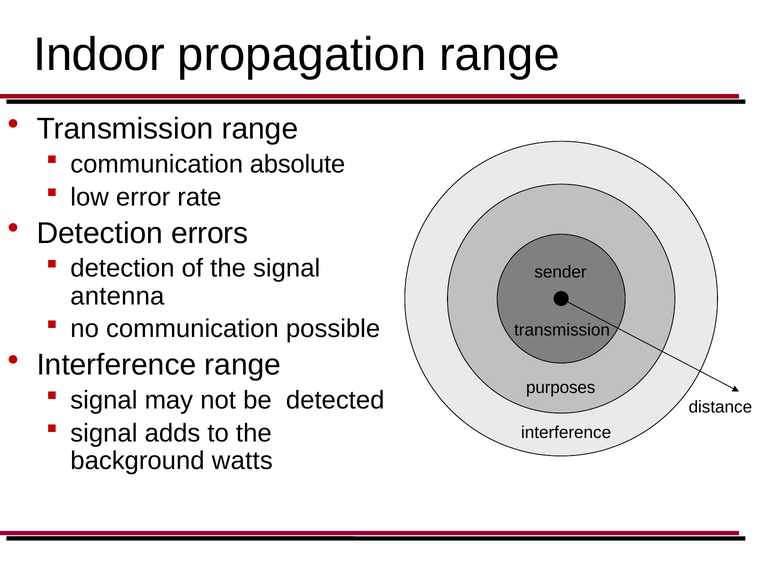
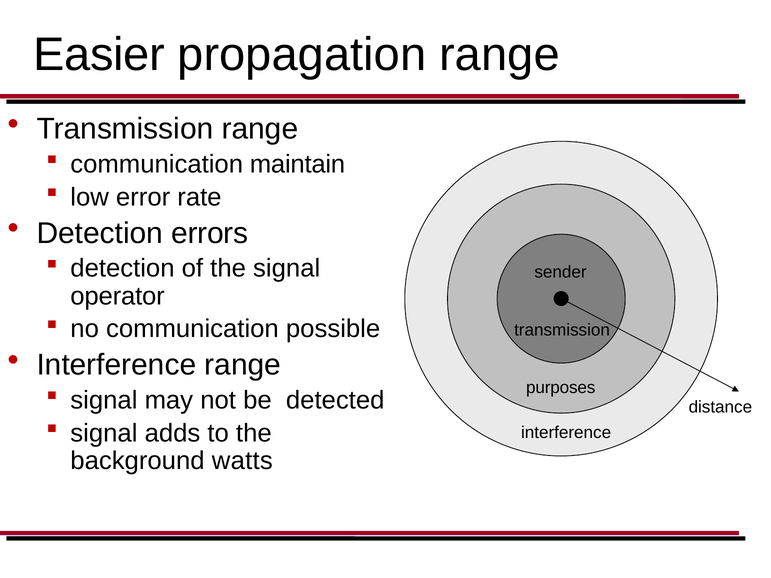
Indoor: Indoor -> Easier (99, 55)
absolute: absolute -> maintain (297, 164)
antenna: antenna -> operator (118, 296)
